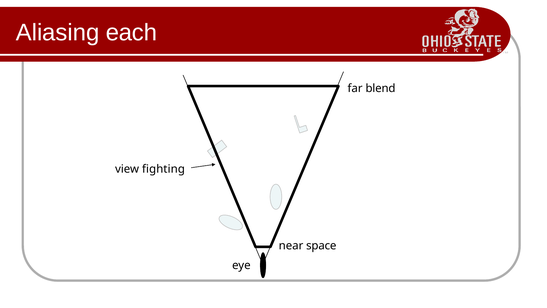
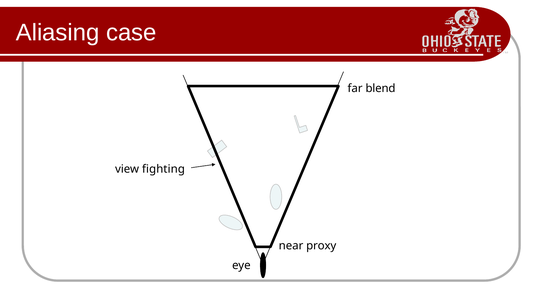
each: each -> case (131, 32)
space: space -> proxy (321, 246)
